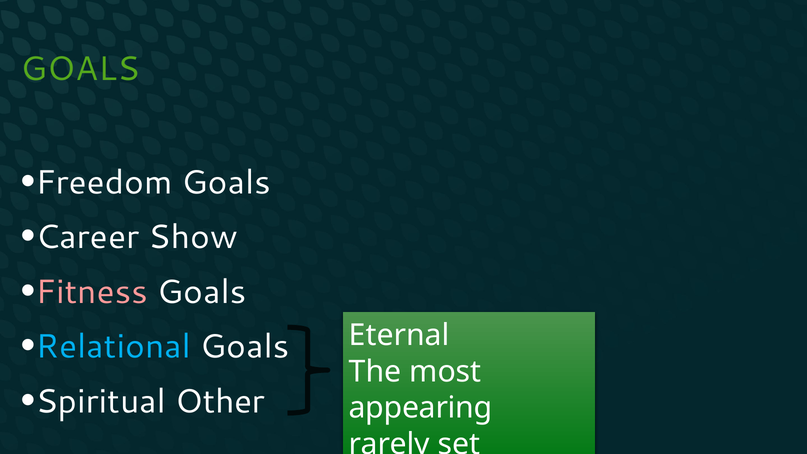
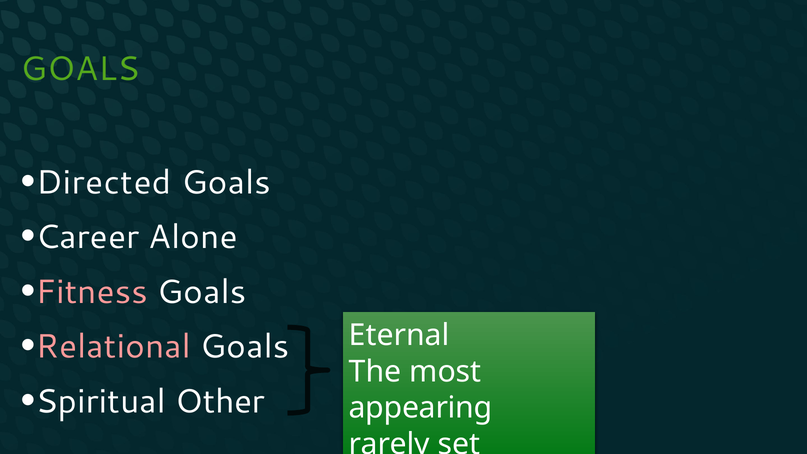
Freedom: Freedom -> Directed (104, 183)
Show: Show -> Alone (193, 237)
Relational colour: light blue -> pink (113, 347)
